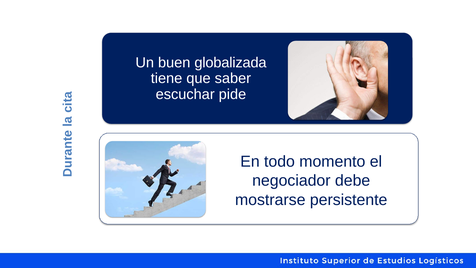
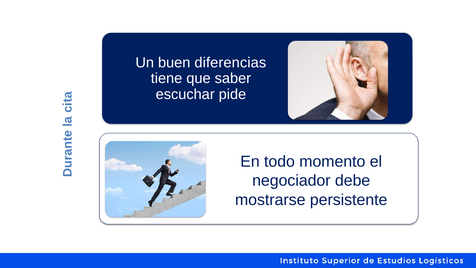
globalizada: globalizada -> diferencias (230, 63)
